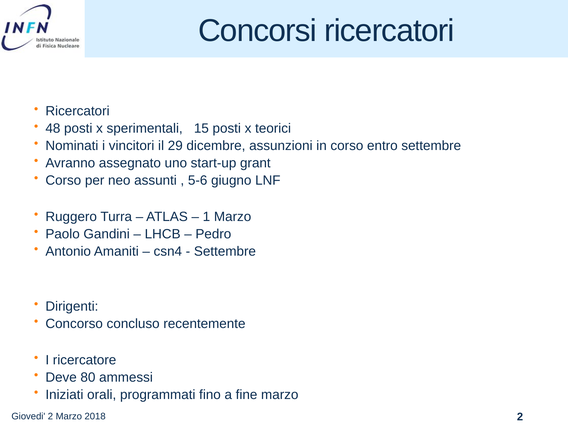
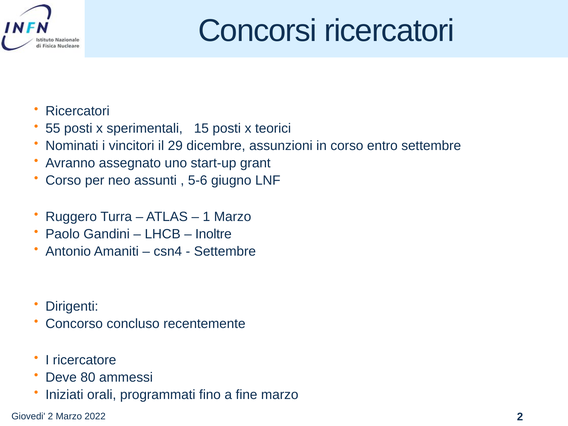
48: 48 -> 55 (53, 129)
Pedro: Pedro -> Inoltre (213, 234)
2018: 2018 -> 2022 (95, 416)
